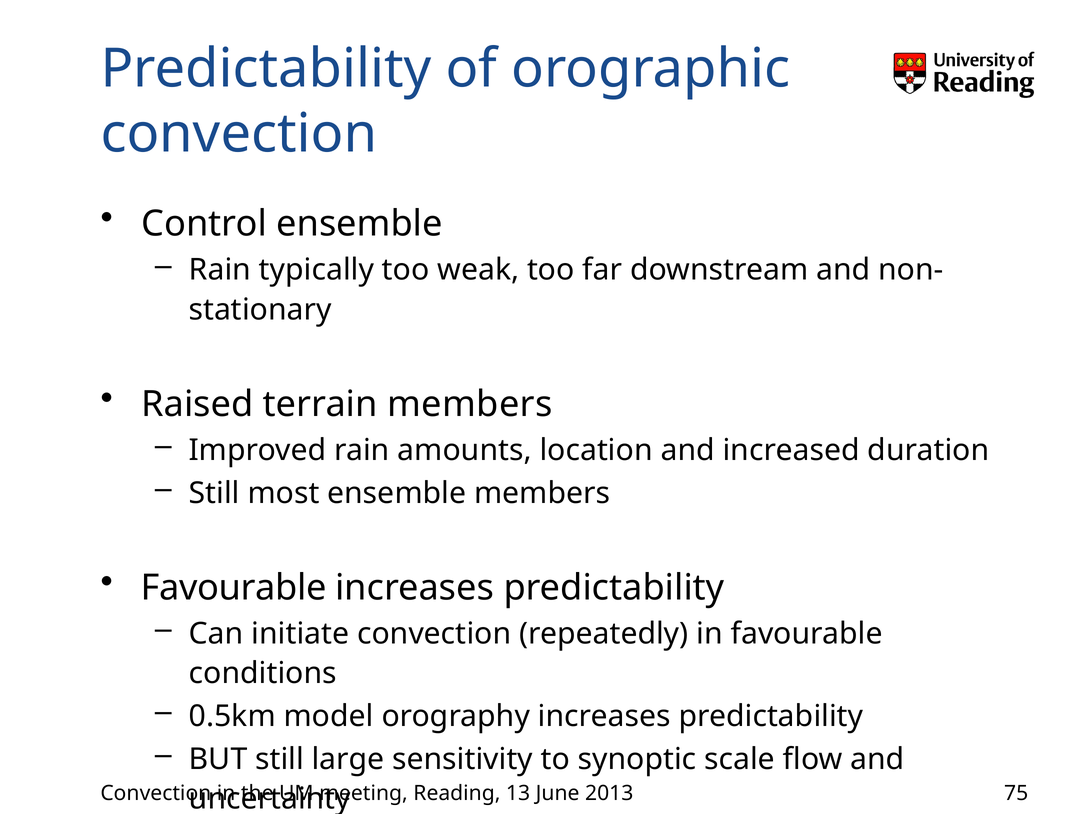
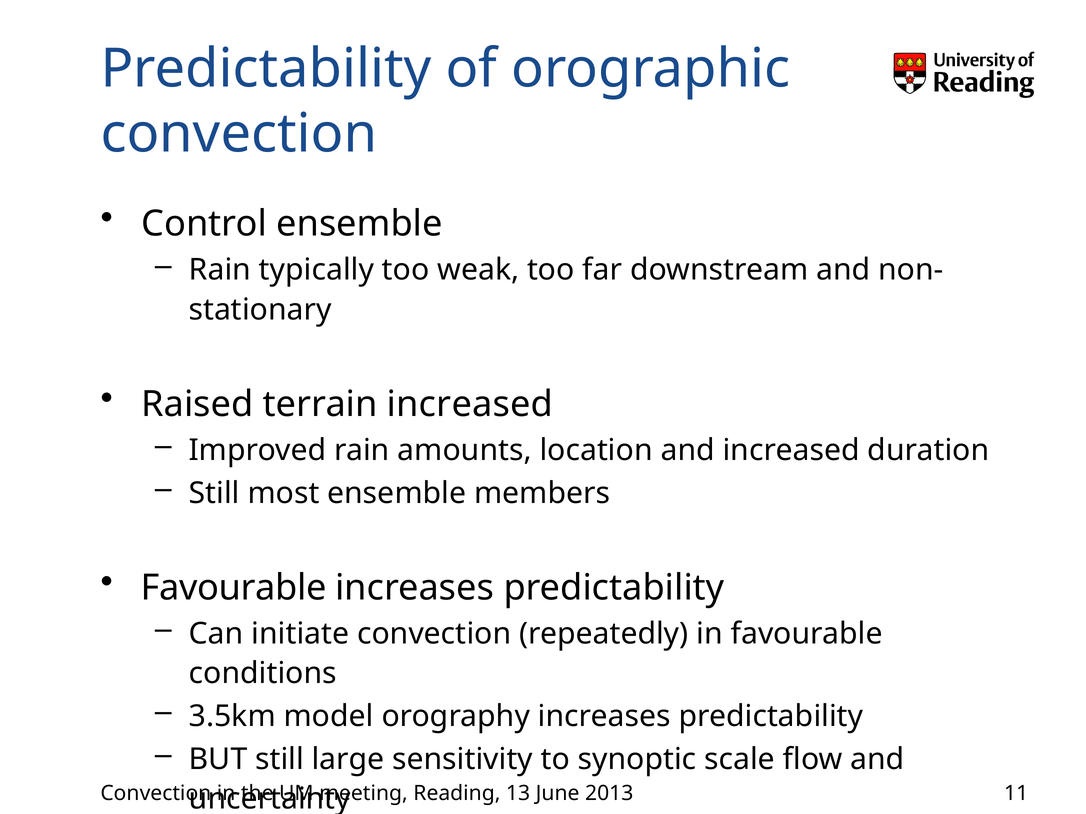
terrain members: members -> increased (470, 405)
0.5km: 0.5km -> 3.5km (232, 717)
75: 75 -> 11 (1016, 794)
